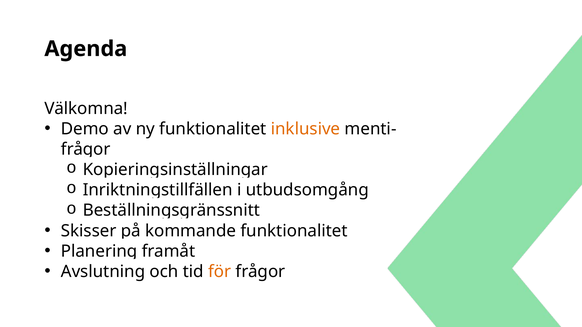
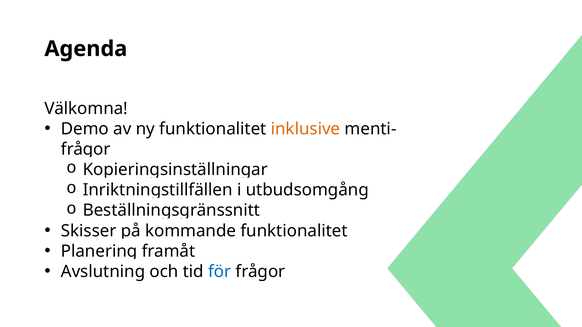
för colour: orange -> blue (220, 272)
